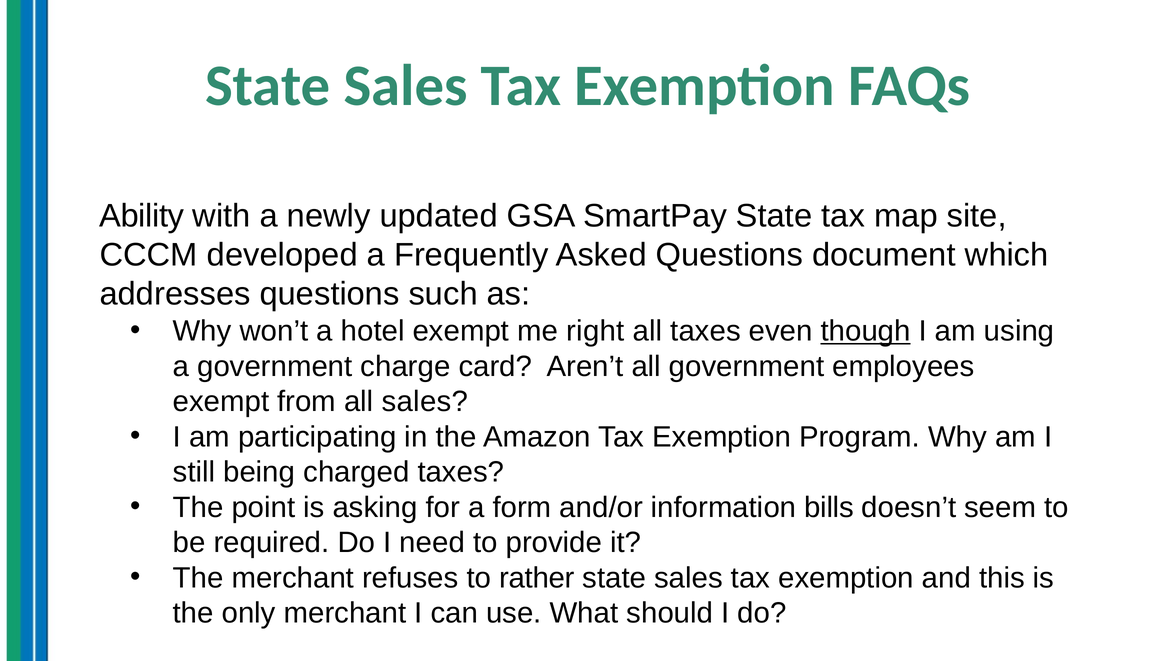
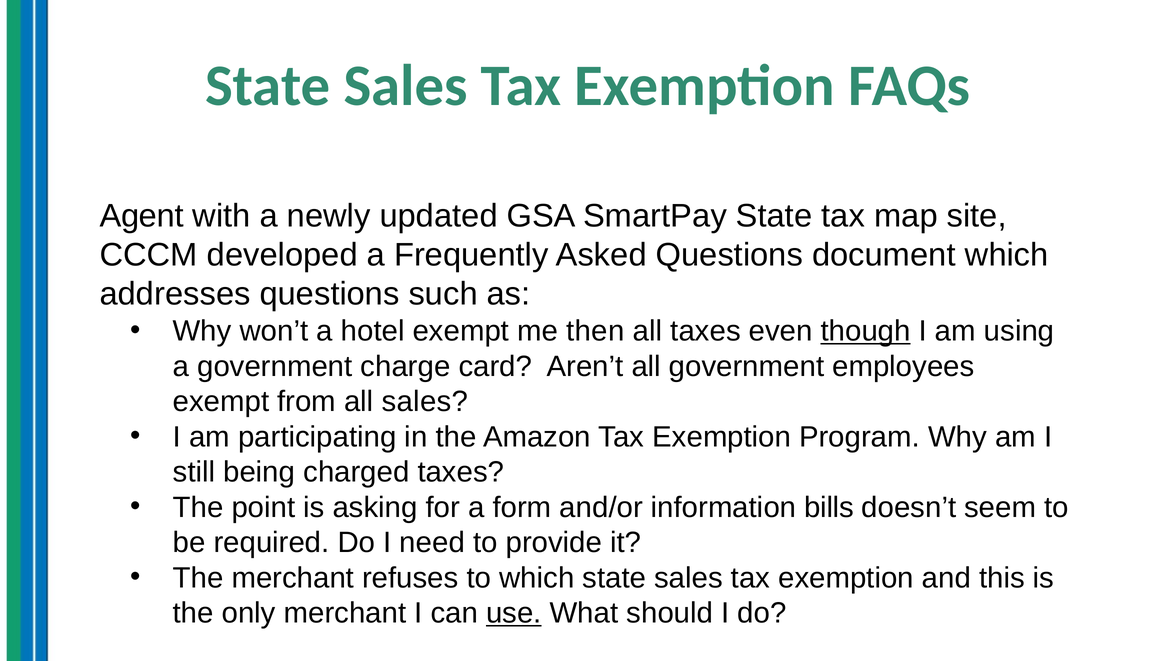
Ability: Ability -> Agent (142, 216)
right: right -> then (595, 331)
to rather: rather -> which (537, 578)
use underline: none -> present (514, 614)
